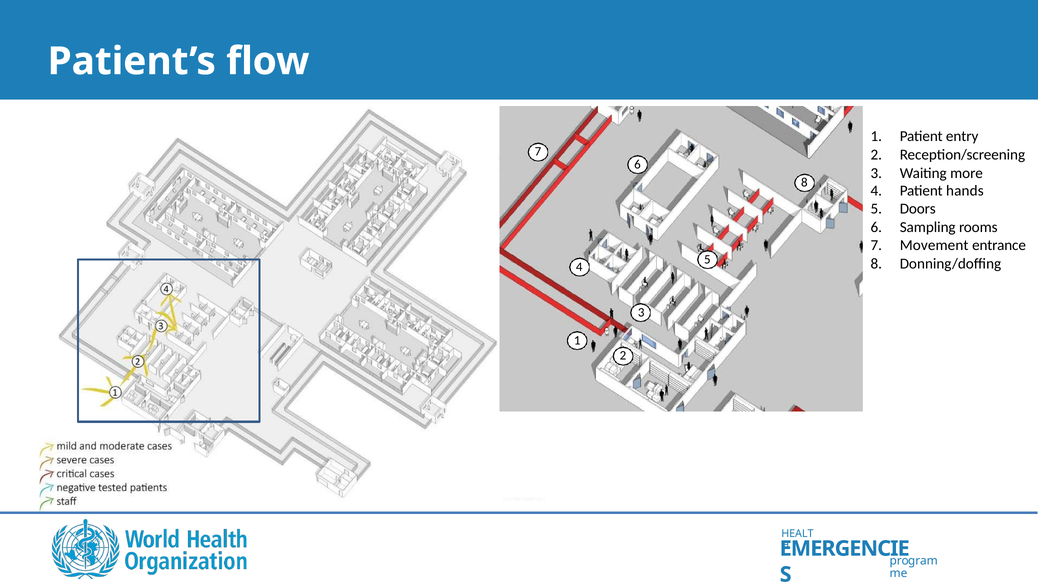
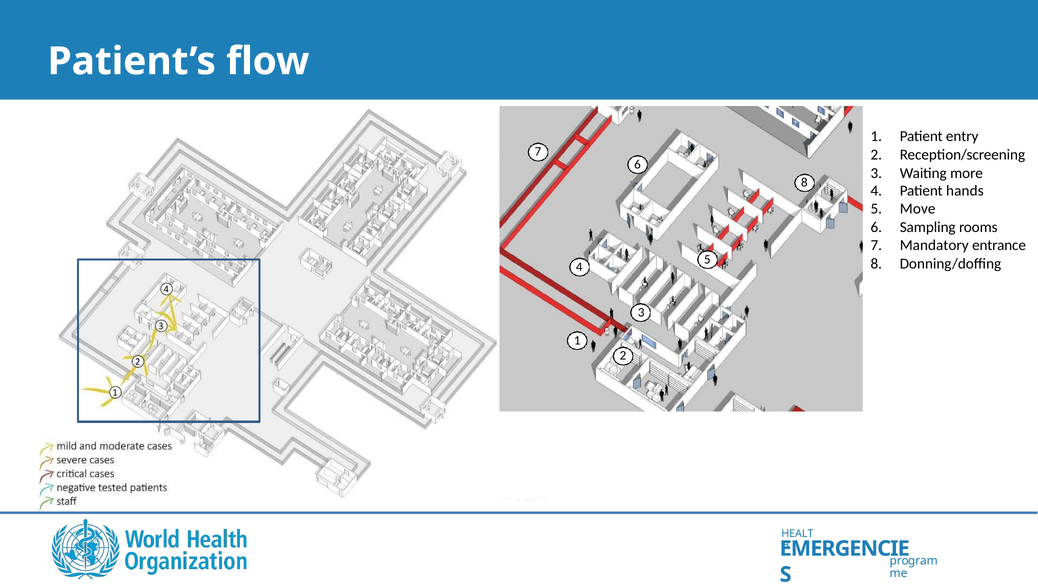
Doors: Doors -> Move (918, 209)
Movement: Movement -> Mandatory (934, 245)
